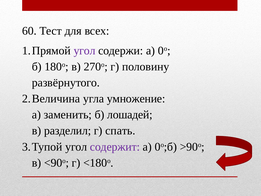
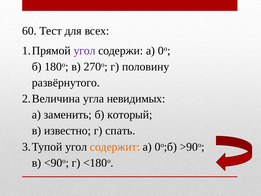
умножение: умножение -> невидимых (136, 99)
лошадей: лошадей -> который (130, 115)
разделил: разделил -> известно (68, 131)
содержит colour: purple -> orange (115, 147)
